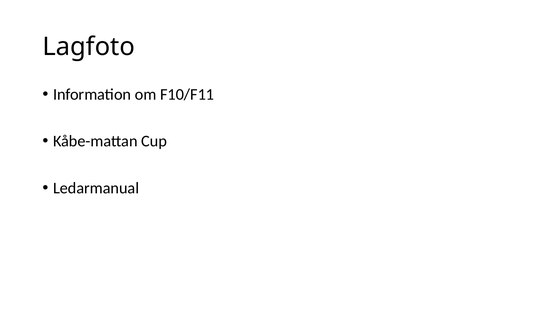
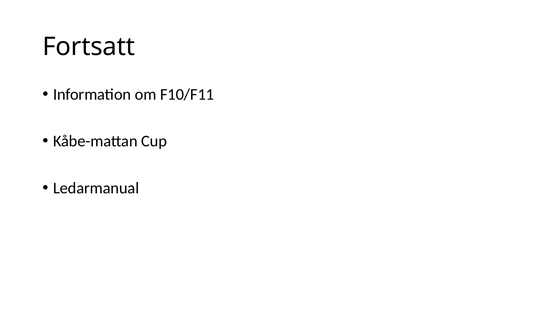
Lagfoto: Lagfoto -> Fortsatt (89, 47)
